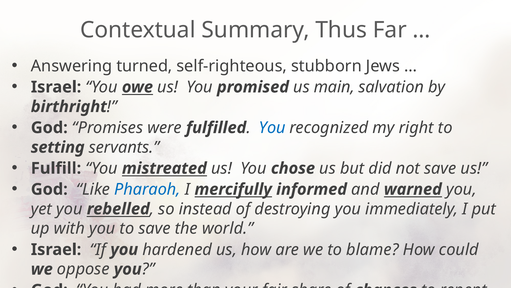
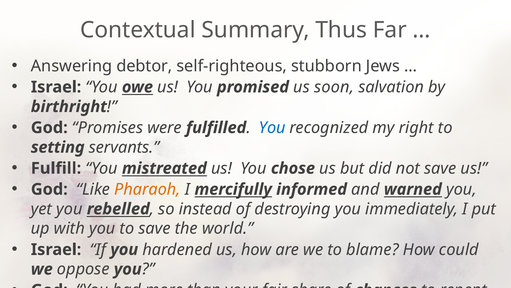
turned: turned -> debtor (144, 66)
main: main -> soon (334, 87)
Pharaoh colour: blue -> orange (147, 189)
